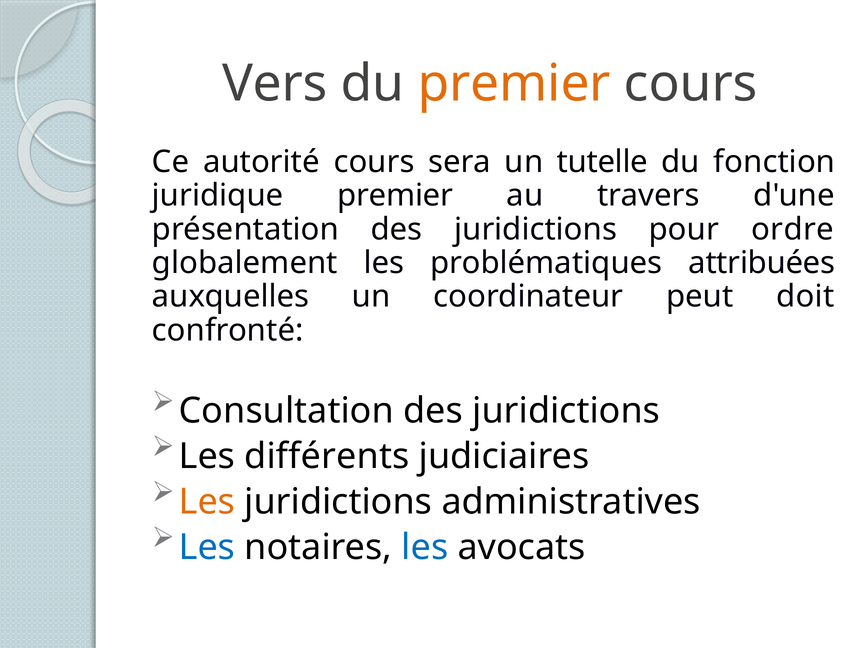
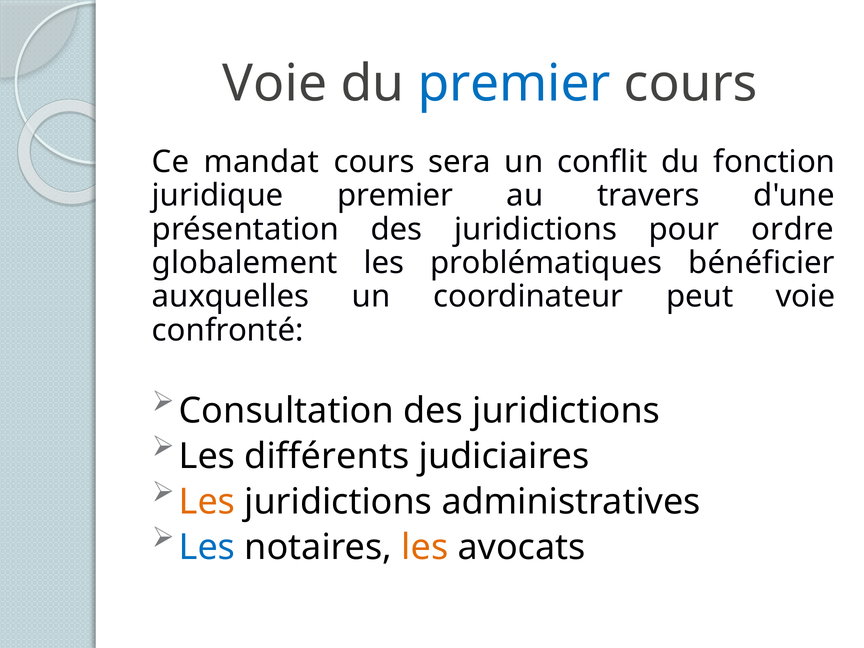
Vers: Vers -> Voie (275, 84)
premier colour: orange -> blue (514, 84)
autorité: autorité -> mandat (261, 162)
tutelle: tutelle -> conflit (602, 162)
attribuées: attribuées -> bénéficier (762, 263)
peut doit: doit -> voie (806, 297)
les colour: blue -> orange (425, 547)
